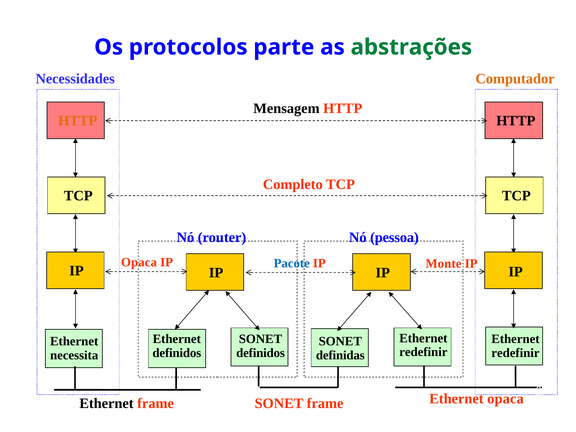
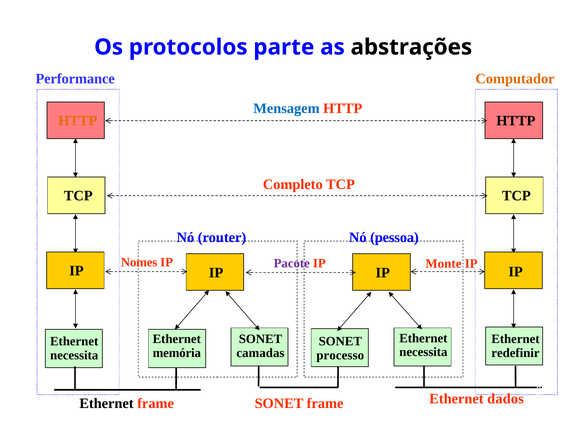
abstrações colour: green -> black (411, 47)
Necessidades: Necessidades -> Performance (75, 79)
Mensagem colour: black -> blue (286, 108)
Opaca: Opaca -> Nomes (139, 262)
Pacote colour: blue -> purple (292, 263)
redefinir: redefinir -> necessita (423, 352)
definidos: definidos -> memória (177, 353)
definidos: definidos -> camadas (260, 353)
definidas: definidas -> processo (340, 355)
Ethernet opaca: opaca -> dados (505, 399)
